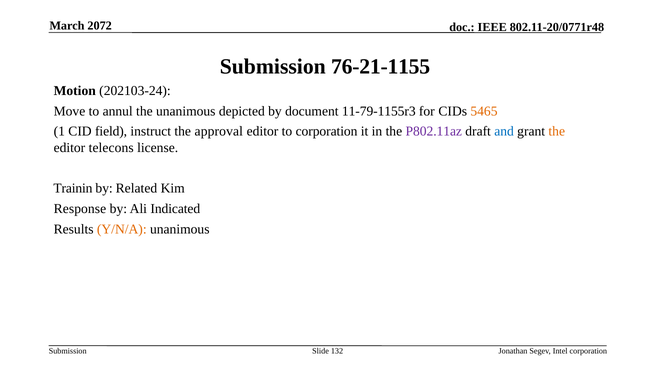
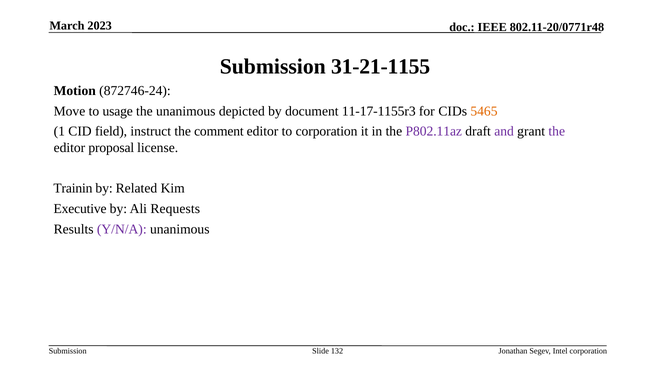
2072: 2072 -> 2023 (100, 26)
76-21-1155: 76-21-1155 -> 31-21-1155 (381, 66)
202103-24: 202103-24 -> 872746-24 (135, 91)
annul: annul -> usage (118, 111)
11-79-1155r3: 11-79-1155r3 -> 11-17-1155r3 (379, 111)
approval: approval -> comment (219, 131)
and colour: blue -> purple (504, 131)
the colour: orange -> purple (557, 131)
telecons: telecons -> proposal (111, 148)
Response: Response -> Executive (80, 209)
Indicated: Indicated -> Requests (175, 209)
Y/N/A colour: orange -> purple (122, 229)
